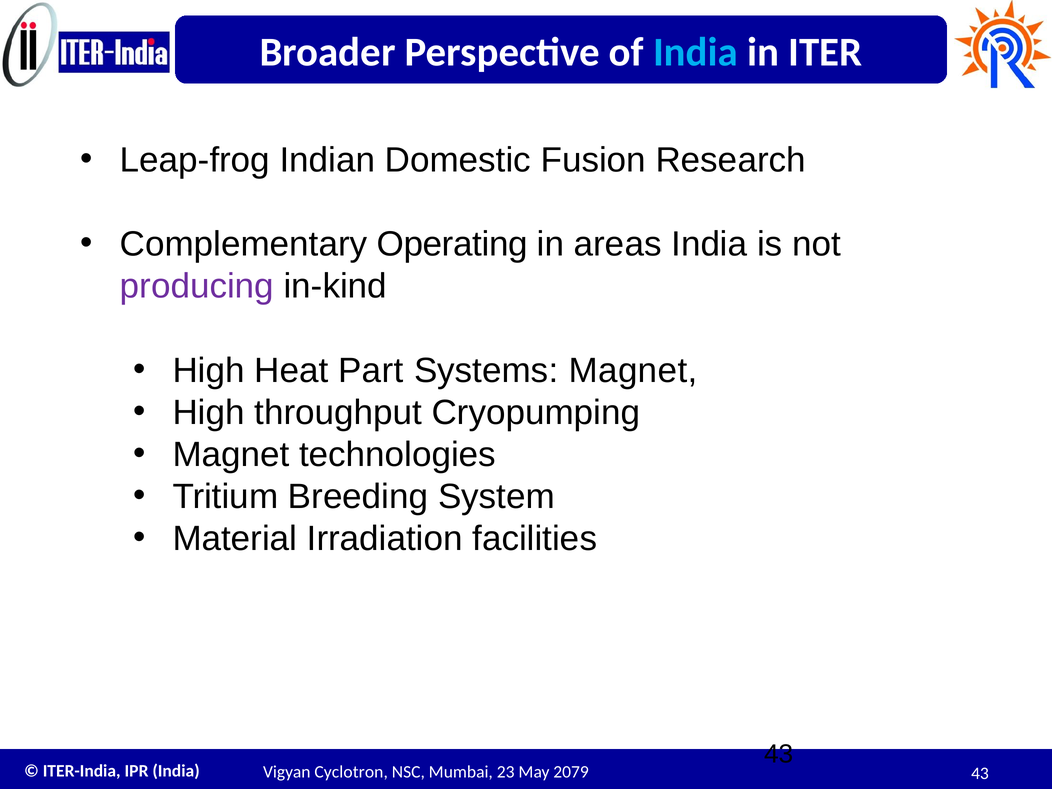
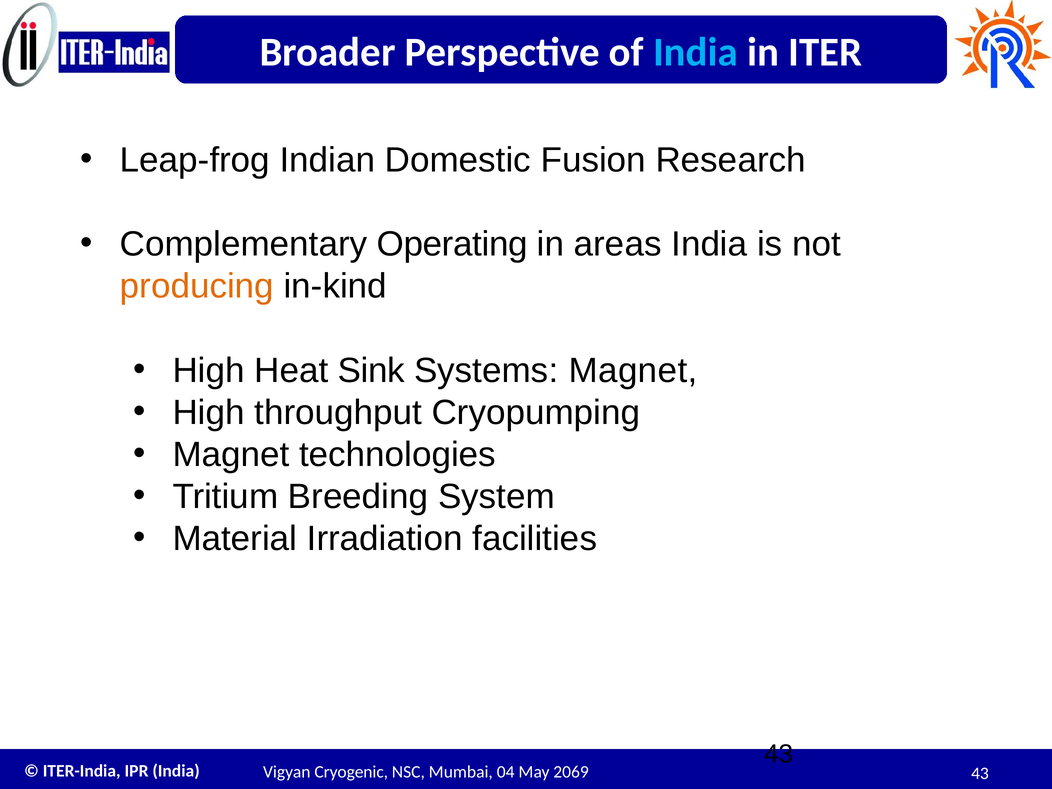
producing colour: purple -> orange (197, 286)
Part: Part -> Sink (371, 371)
Cyclotron: Cyclotron -> Cryogenic (351, 772)
23: 23 -> 04 (506, 772)
2079: 2079 -> 2069 (571, 772)
